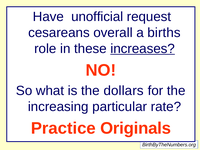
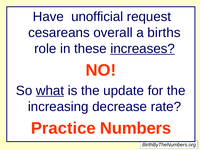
what underline: none -> present (50, 91)
dollars: dollars -> update (124, 91)
particular: particular -> decrease (120, 107)
Originals: Originals -> Numbers (136, 128)
